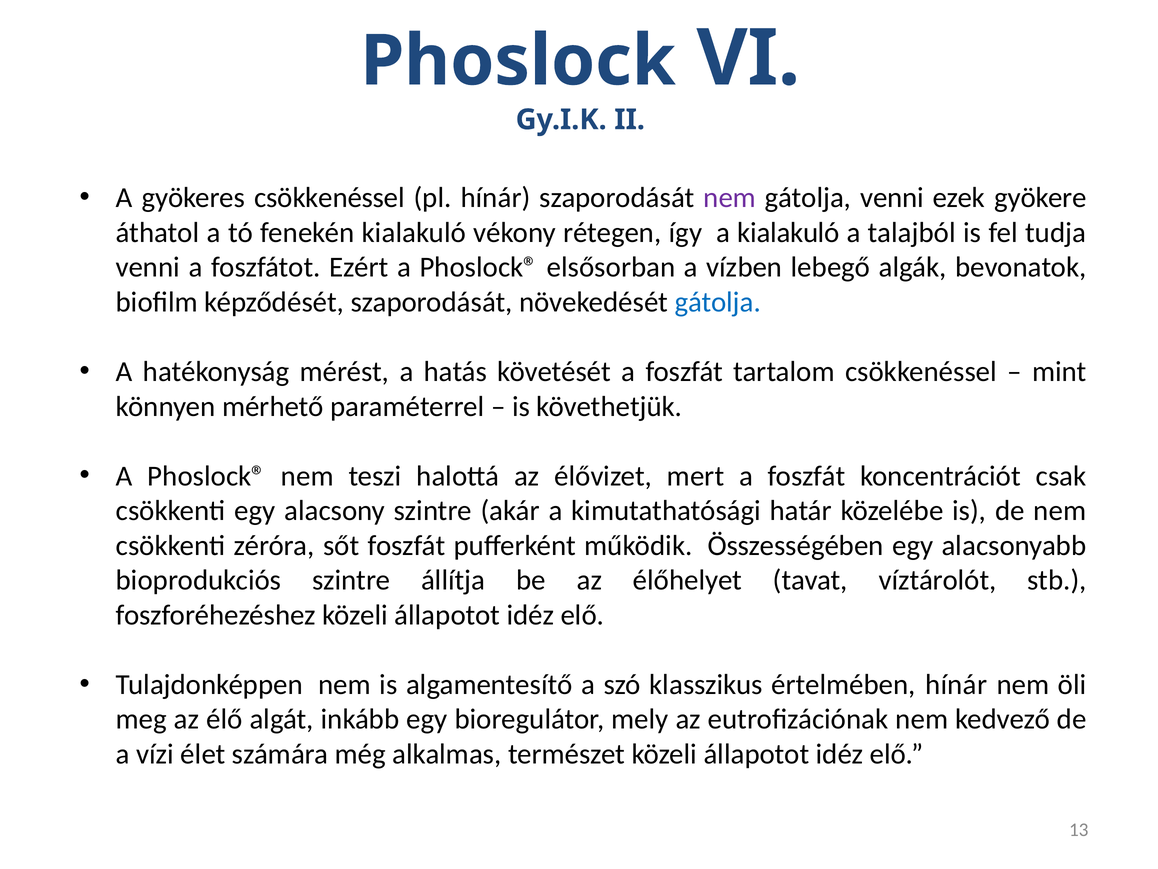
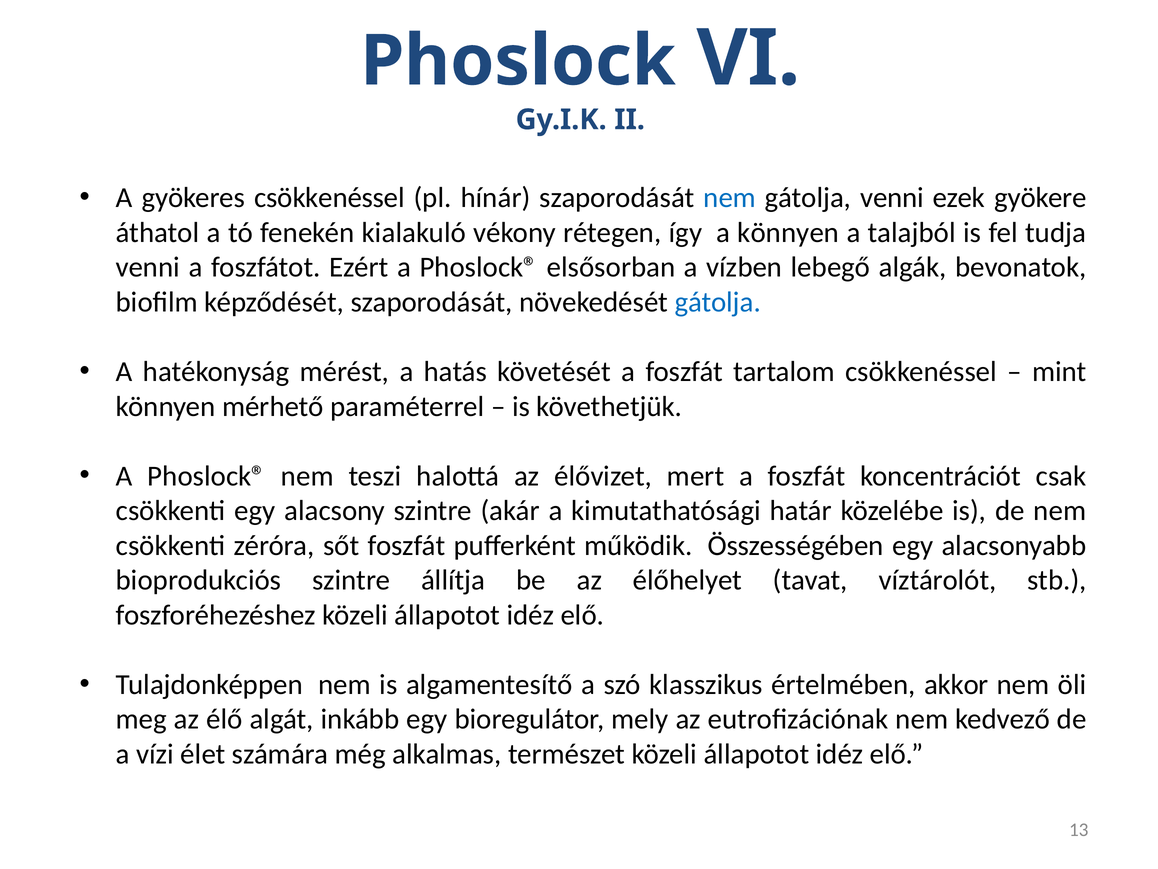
nem colour: purple -> blue (730, 198)
a kialakuló: kialakuló -> könnyen (788, 233)
értelmében hínár: hínár -> akkor (956, 684)
